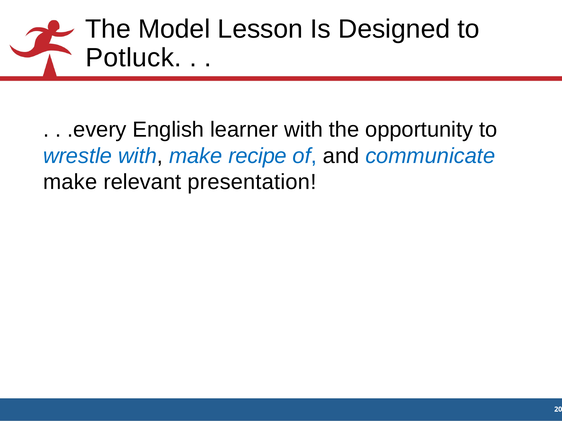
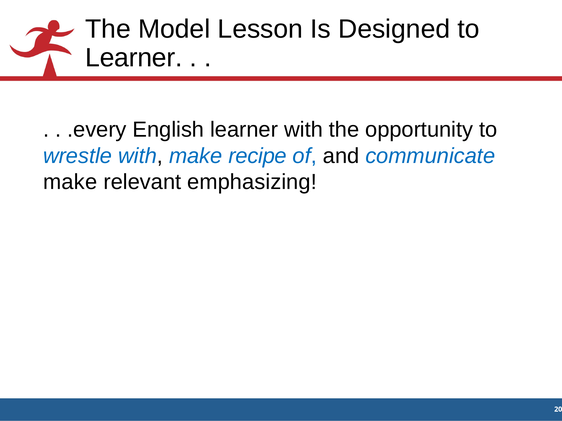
Potluck: Potluck -> Learner (134, 58)
presentation: presentation -> emphasizing (252, 182)
